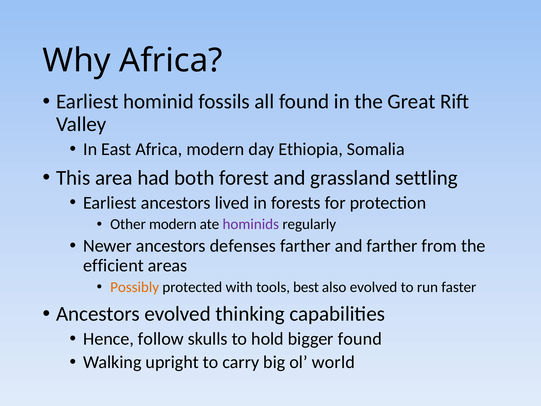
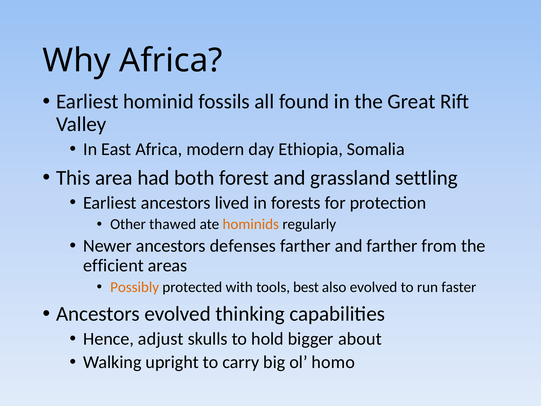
Other modern: modern -> thawed (173, 224)
hominids colour: purple -> orange (251, 224)
follow: follow -> adjust (161, 339)
bigger found: found -> about (360, 339)
world: world -> homo (333, 362)
